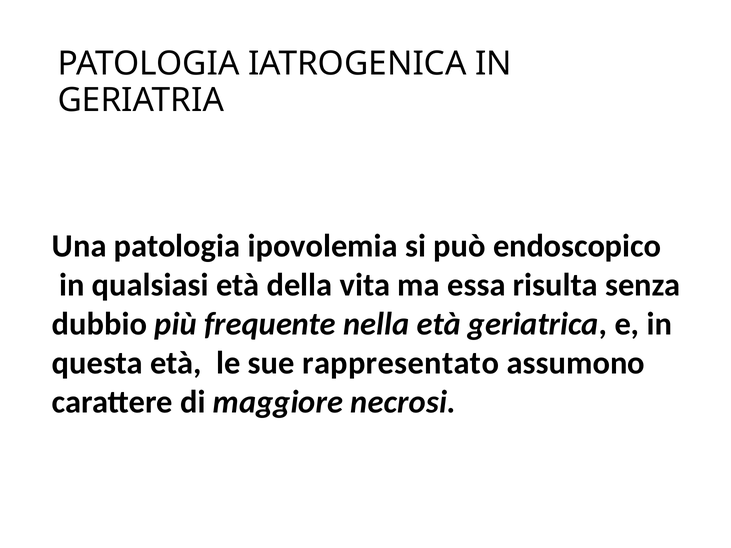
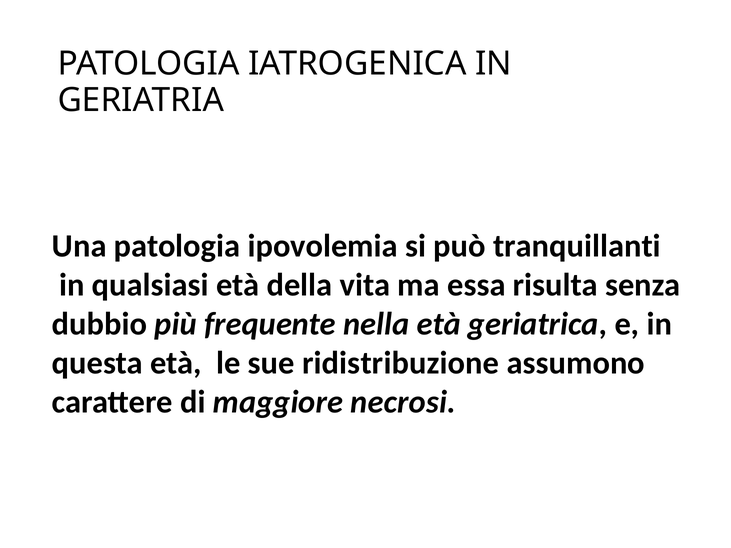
endoscopico: endoscopico -> tranquillanti (577, 246)
rappresentato: rappresentato -> ridistribuzione (401, 363)
